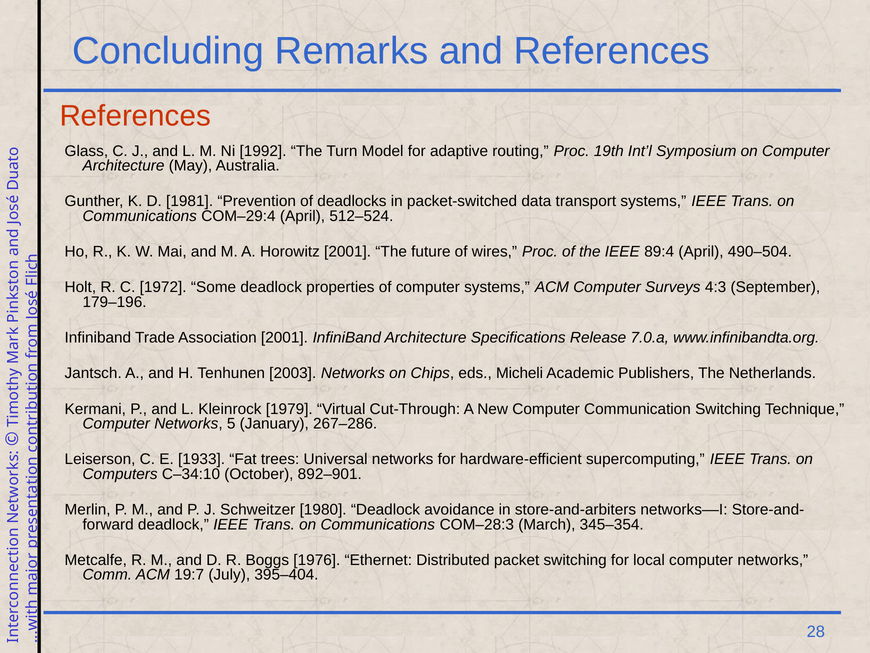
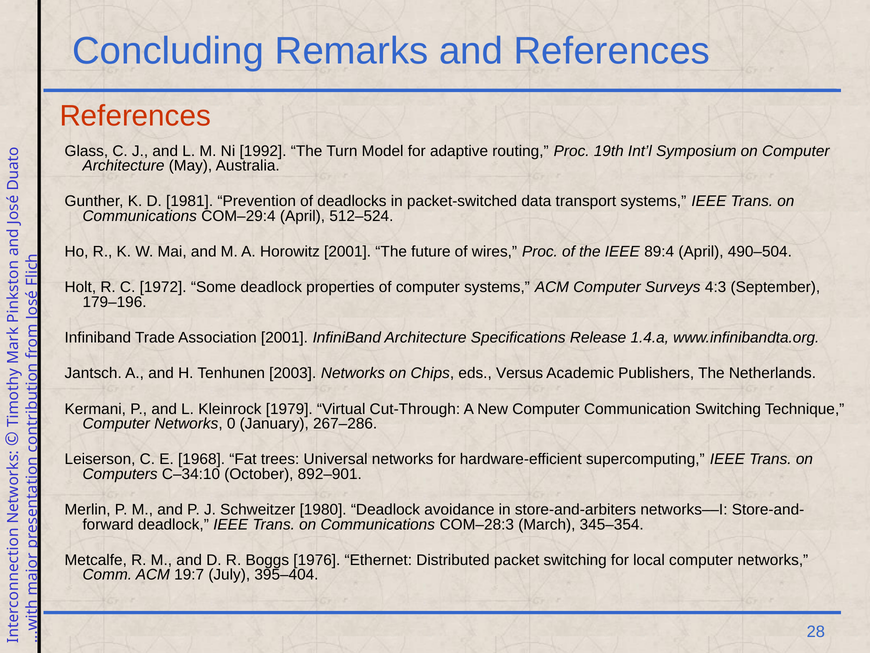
7.0.a: 7.0.a -> 1.4.a (650, 337)
Micheli: Micheli -> Versus (520, 373)
5: 5 -> 0 (231, 423)
1933: 1933 -> 1968 (202, 459)
